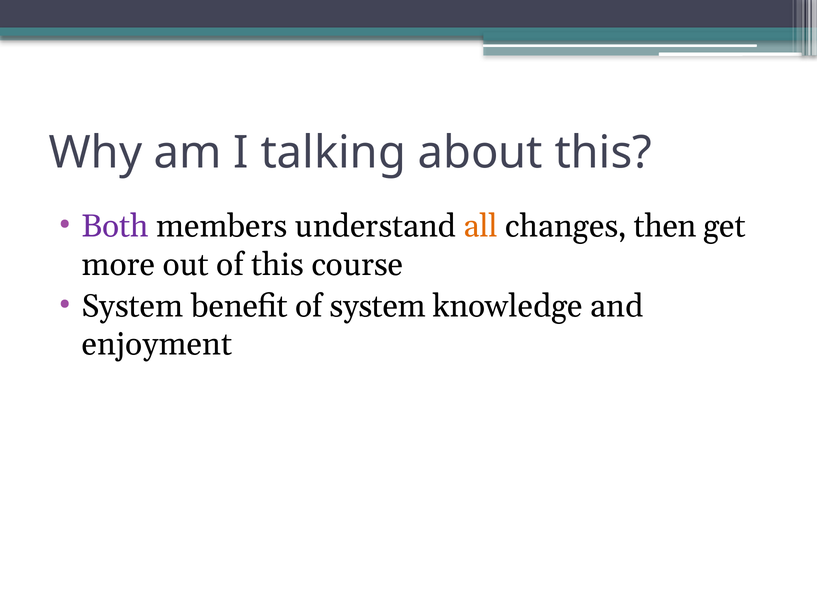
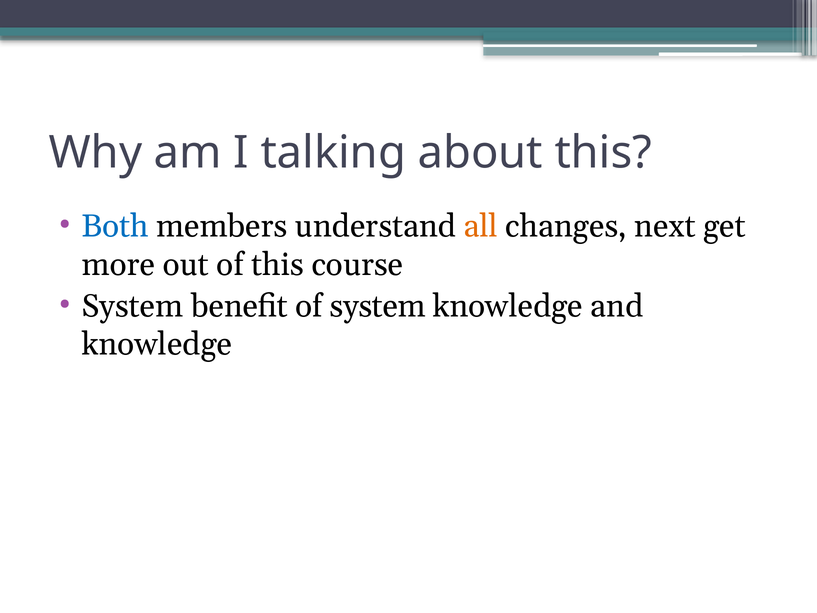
Both colour: purple -> blue (115, 226)
then: then -> next (665, 226)
enjoyment: enjoyment -> knowledge (157, 344)
